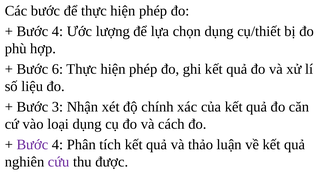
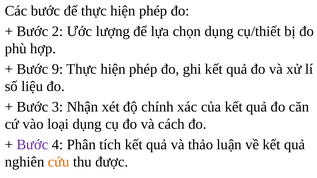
4: 4 -> 2 (57, 31)
6: 6 -> 9 (57, 69)
cứu colour: purple -> orange (59, 162)
